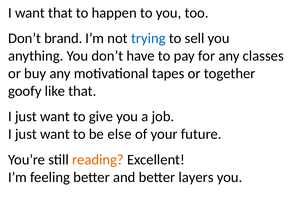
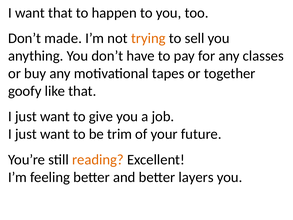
brand: brand -> made (63, 38)
trying colour: blue -> orange (148, 38)
else: else -> trim (120, 134)
